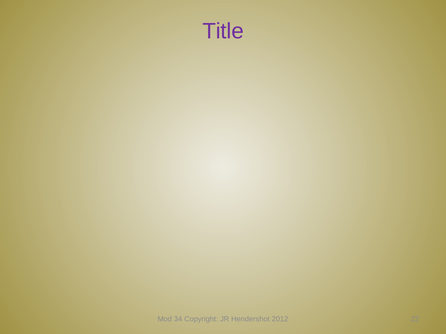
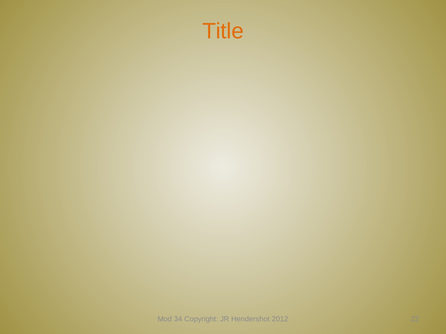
Title colour: purple -> orange (223, 31)
